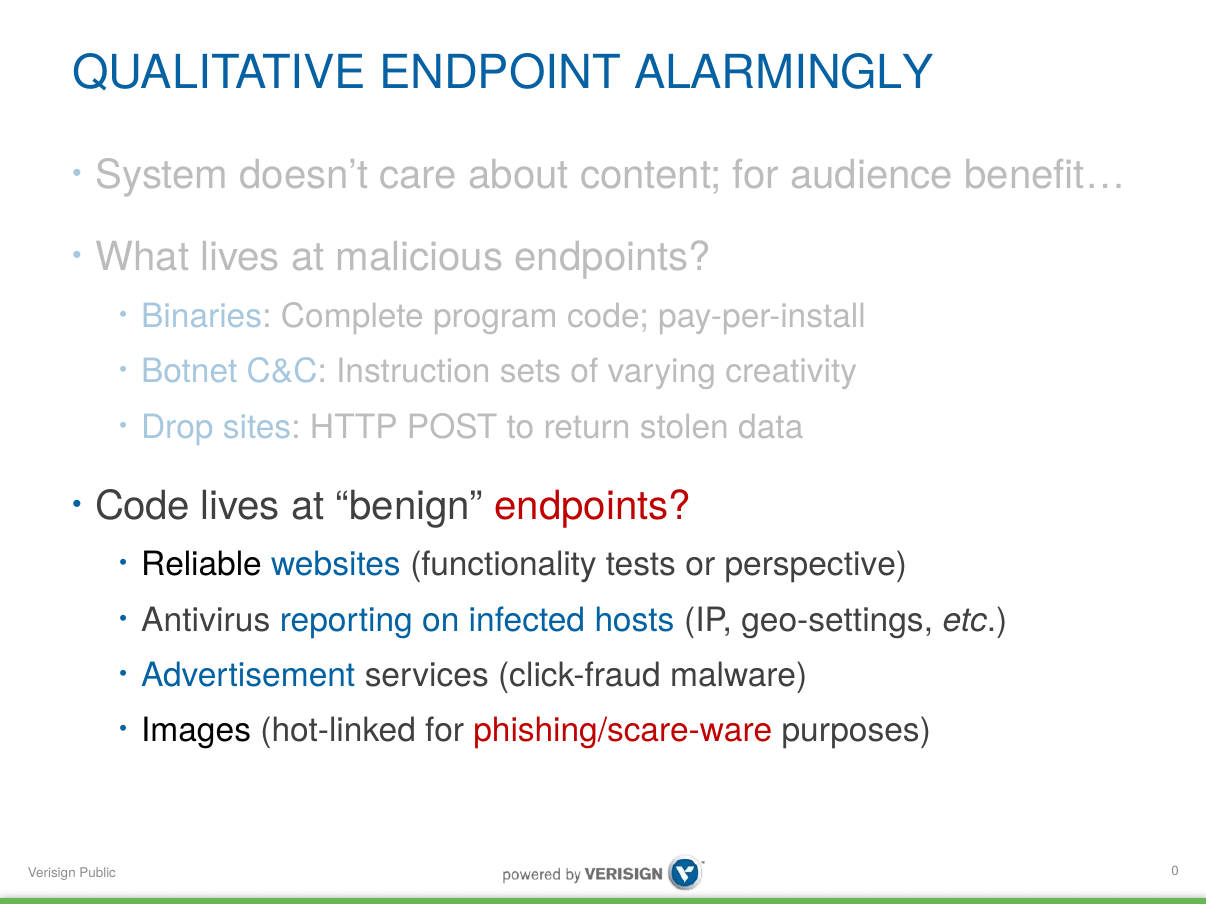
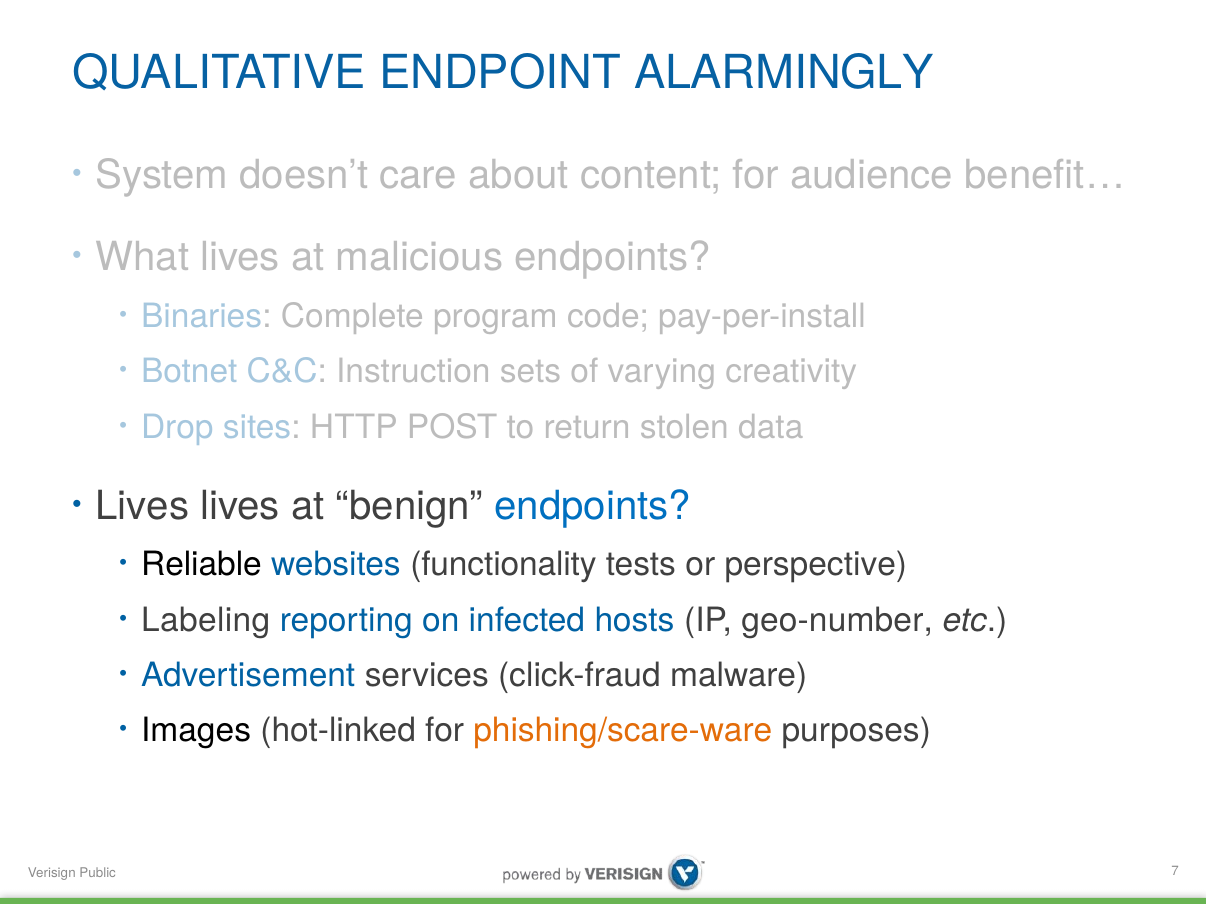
Code: Code -> Lives (142, 506)
endpoints colour: red -> blue (593, 506)
Antivirus: Antivirus -> Labeling (206, 620)
geo-settings: geo-settings -> geo-number (837, 620)
phishing/scare-ware colour: red -> orange (623, 731)
0: 0 -> 7 (1175, 872)
